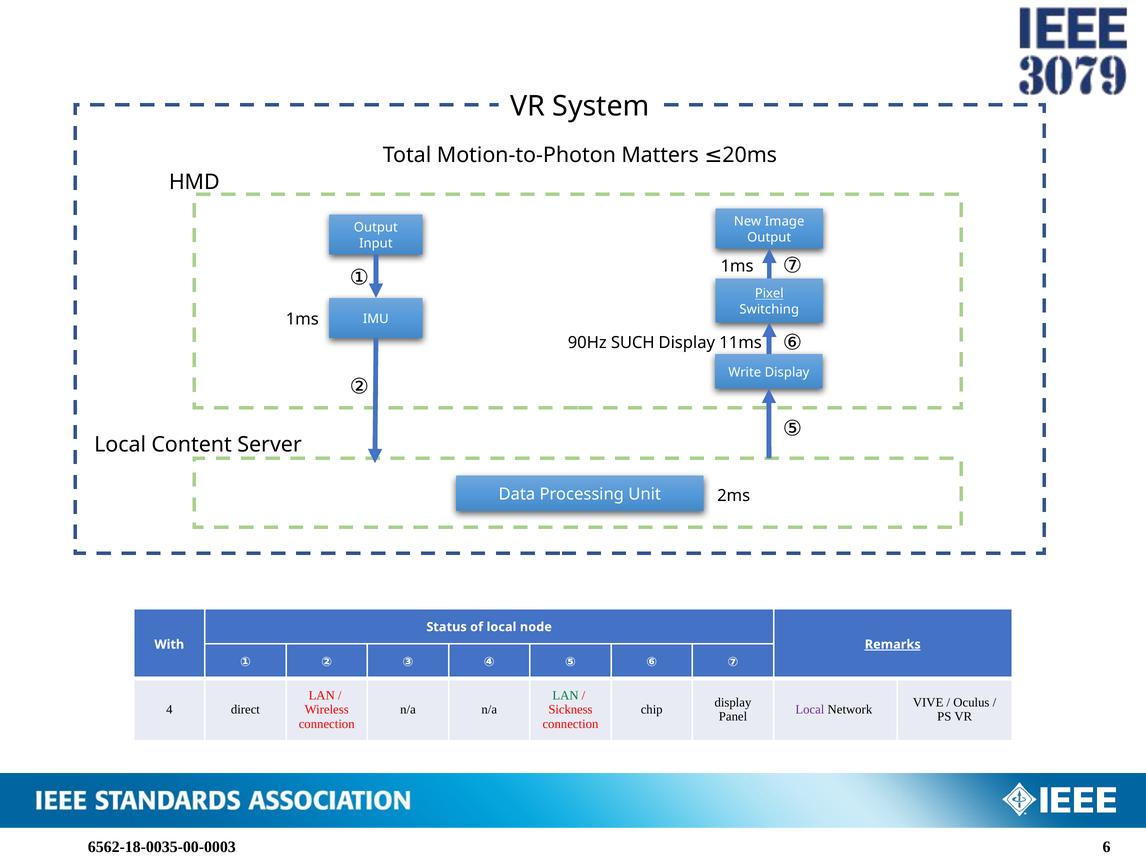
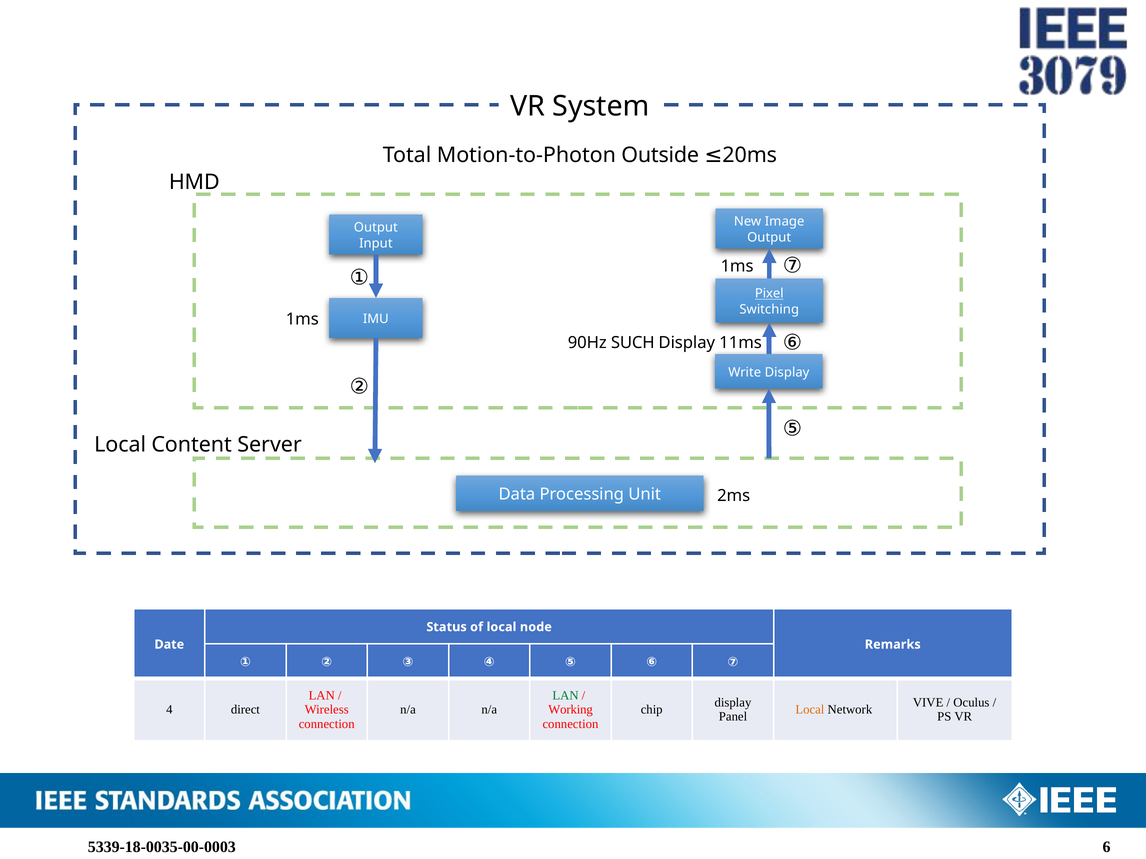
Matters: Matters -> Outside (660, 155)
With: With -> Date (169, 645)
Remarks underline: present -> none (893, 645)
Sickness: Sickness -> Working (571, 710)
Local colour: purple -> orange (810, 710)
6562-18-0035-00-0003: 6562-18-0035-00-0003 -> 5339-18-0035-00-0003 (162, 847)
